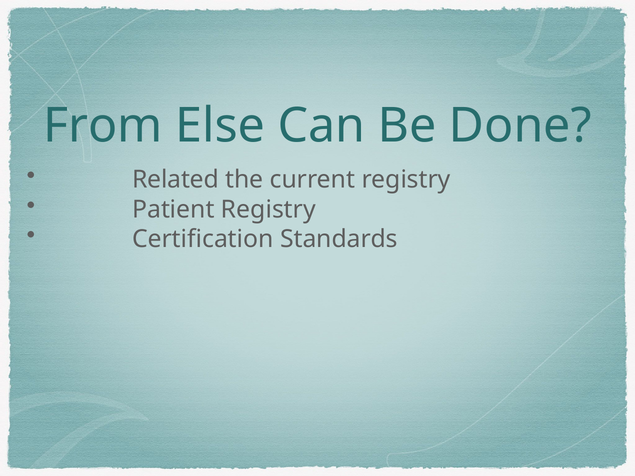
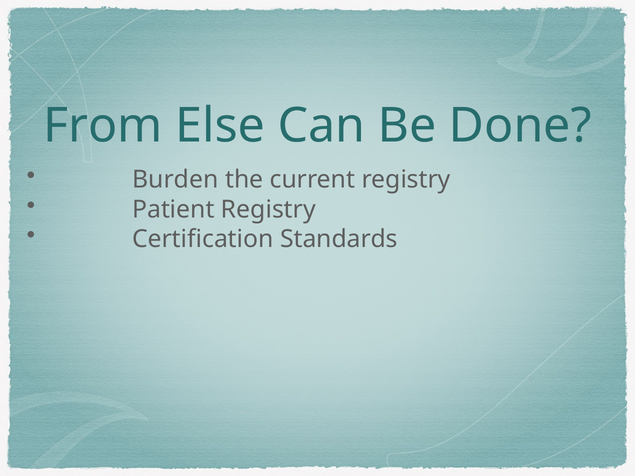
Related: Related -> Burden (175, 180)
